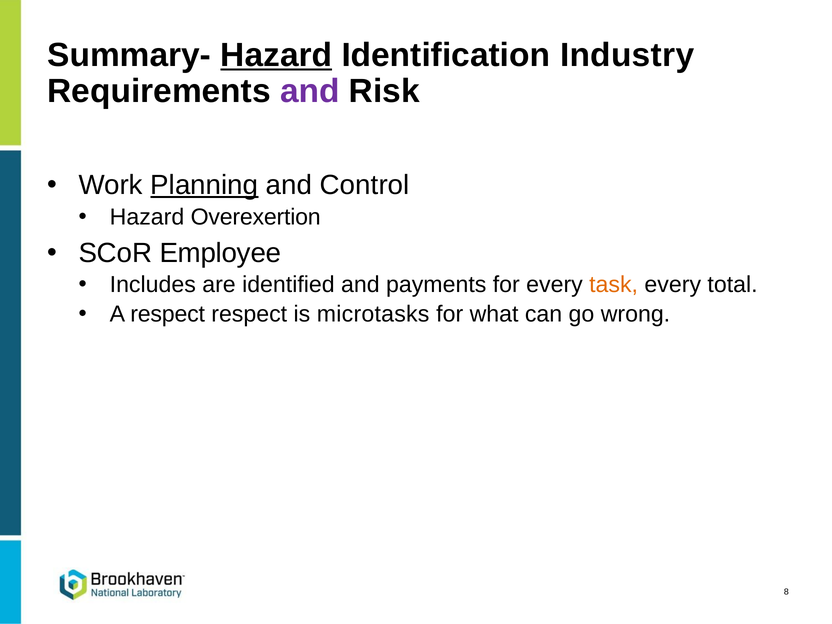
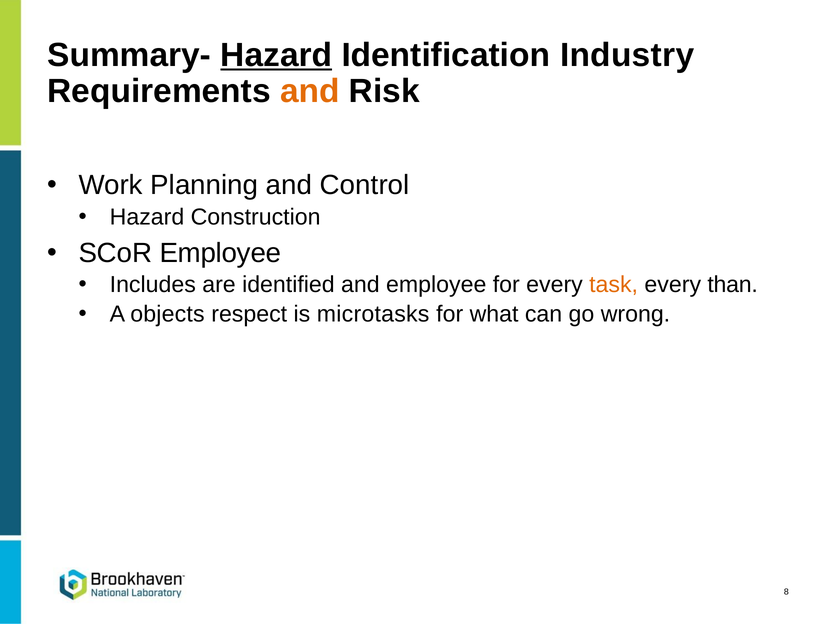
and colour: purple -> orange (310, 91)
Planning underline: present -> none (204, 185)
Overexertion: Overexertion -> Construction (256, 217)
and payments: payments -> employee (436, 285)
total: total -> than (733, 285)
A respect: respect -> objects (167, 314)
